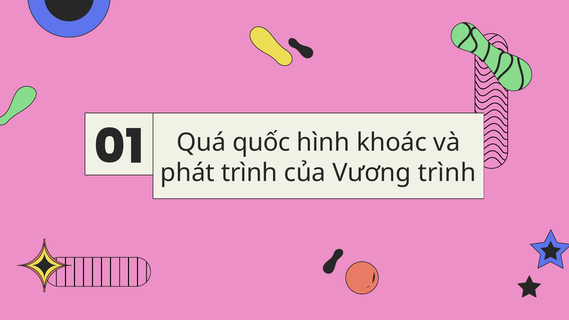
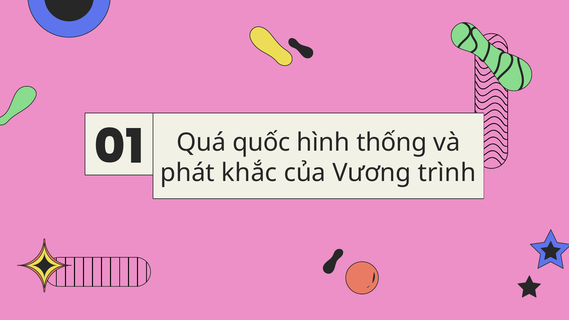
khoác: khoác -> thống (392, 143)
phát trình: trình -> khắc (249, 173)
